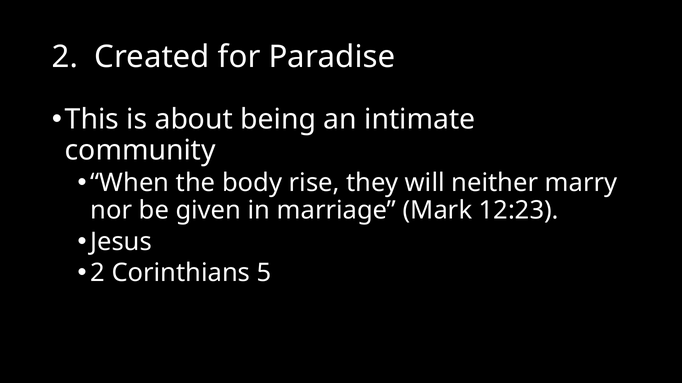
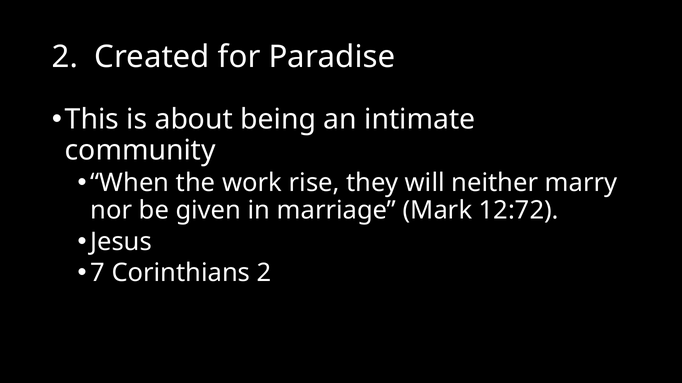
body: body -> work (252, 183)
12:23: 12:23 -> 12:72 (519, 211)
2: 2 -> 7 (98, 273)
Corinthians 5: 5 -> 2 (264, 273)
